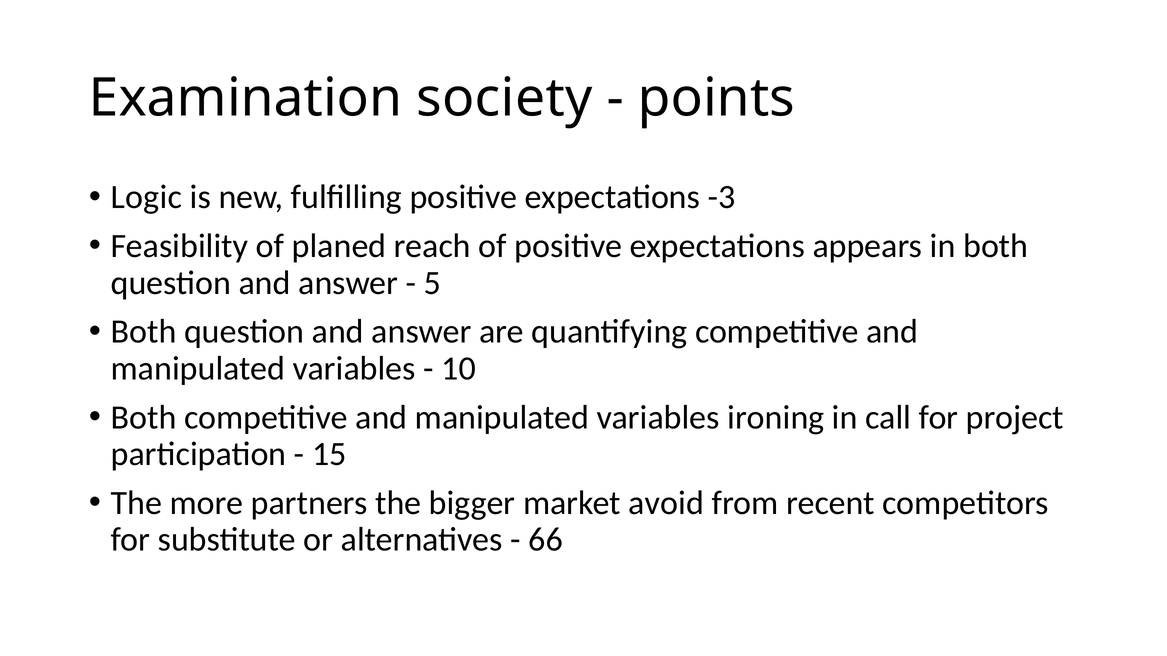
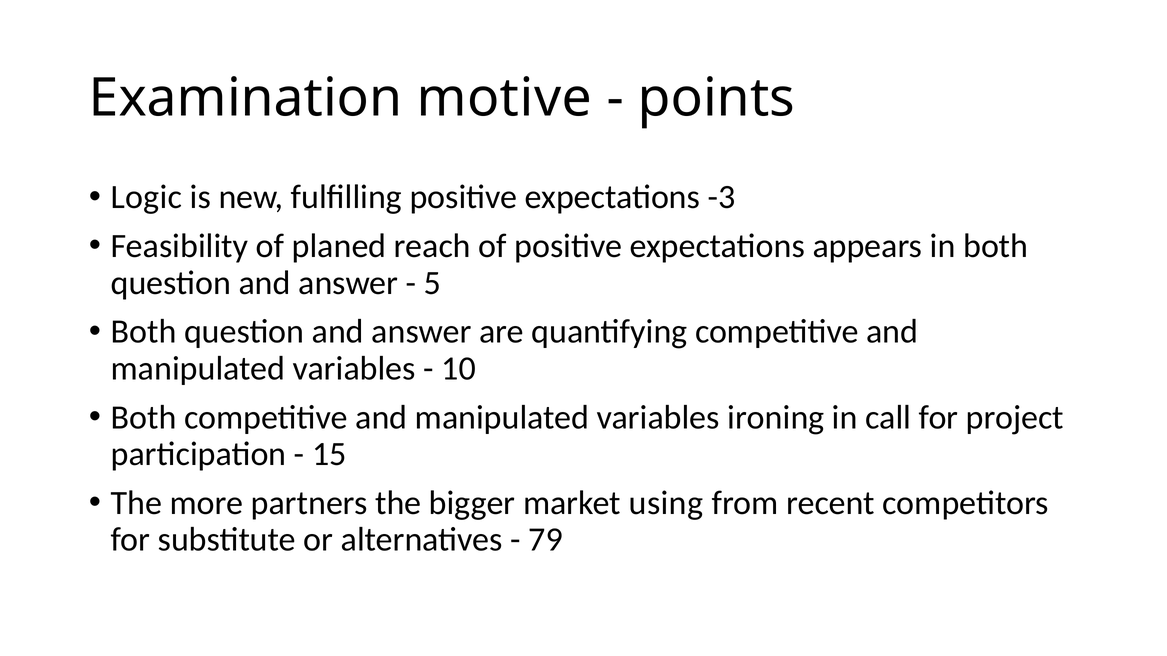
society: society -> motive (504, 98)
avoid: avoid -> using (666, 503)
66: 66 -> 79 (546, 540)
